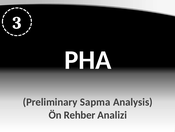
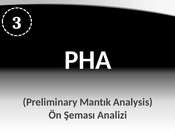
Sapma: Sapma -> Mantık (95, 102)
Rehber: Rehber -> Şeması (79, 114)
